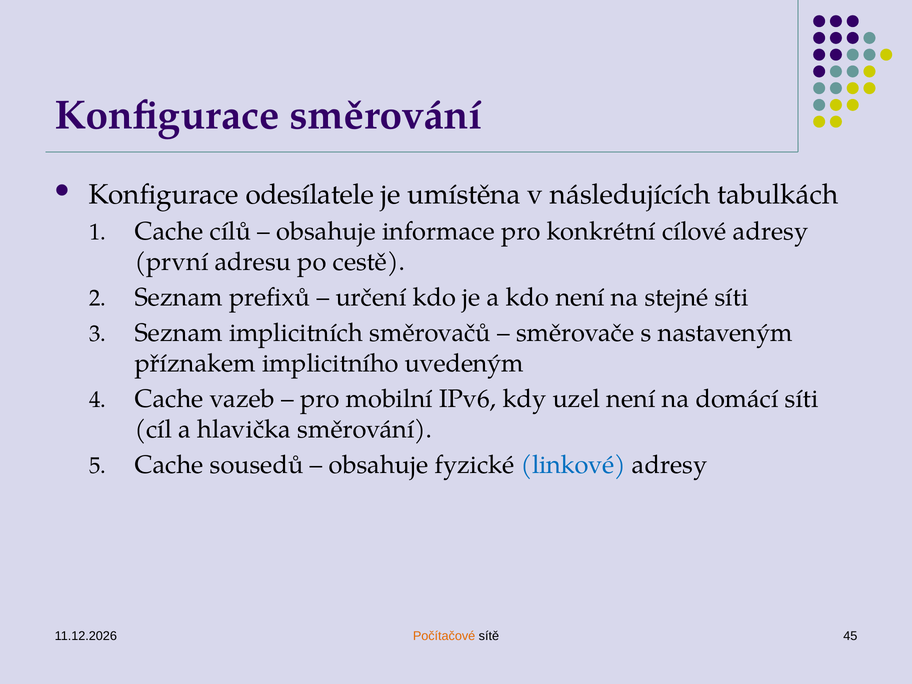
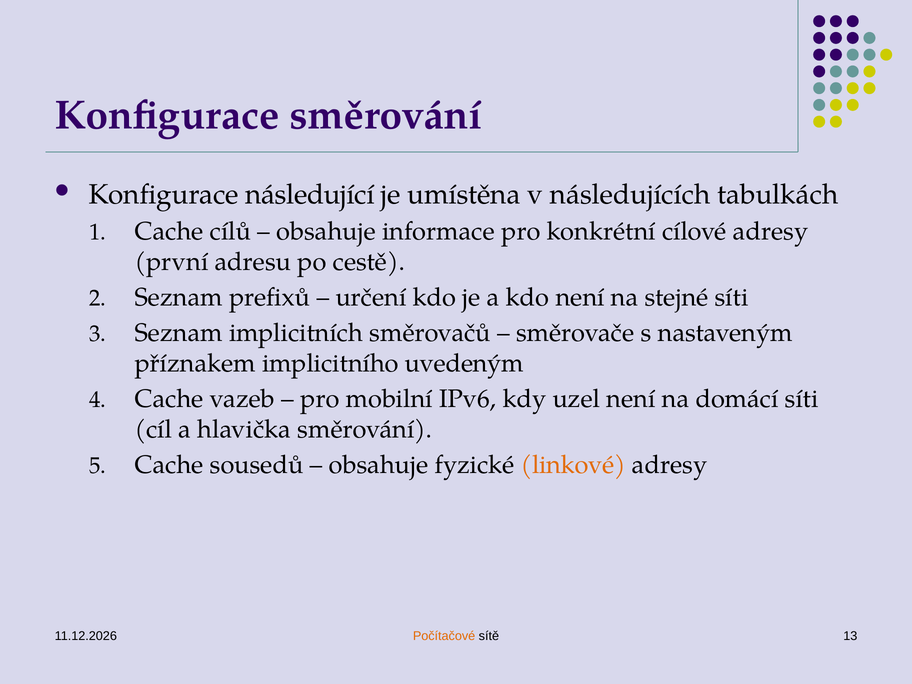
odesílatele: odesílatele -> následující (310, 195)
linkové colour: blue -> orange (573, 465)
45: 45 -> 13 (850, 636)
